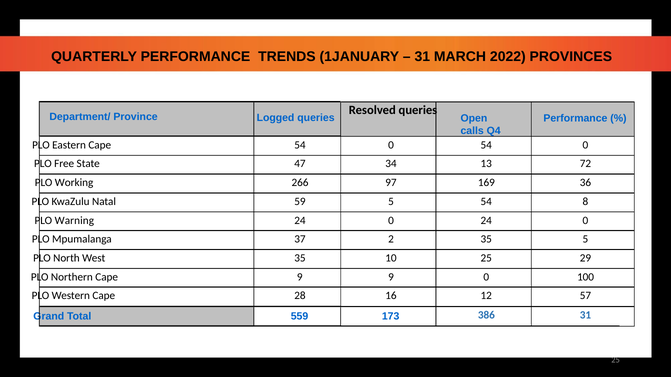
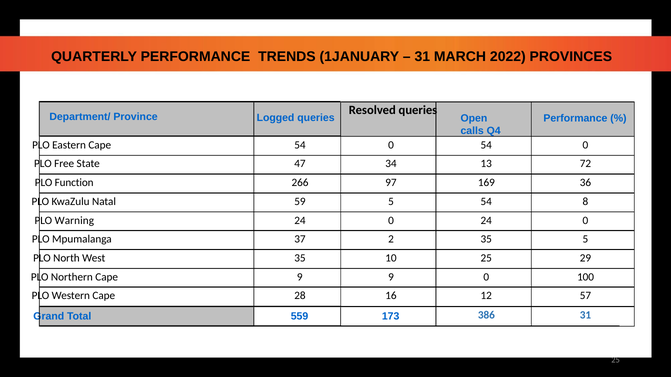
Working: Working -> Function (74, 183)
